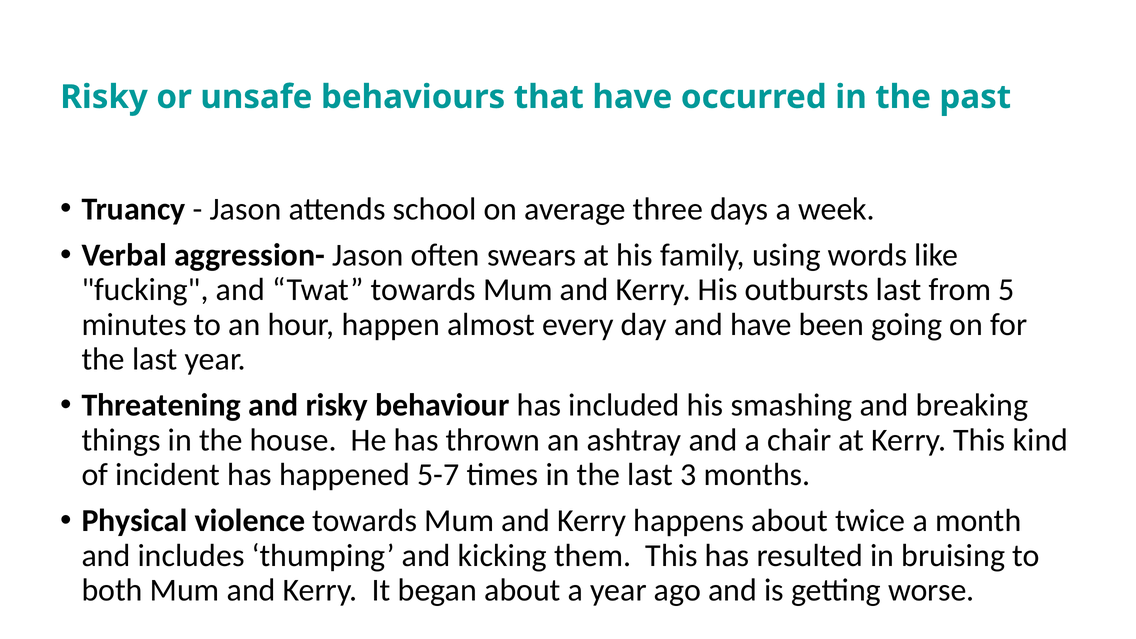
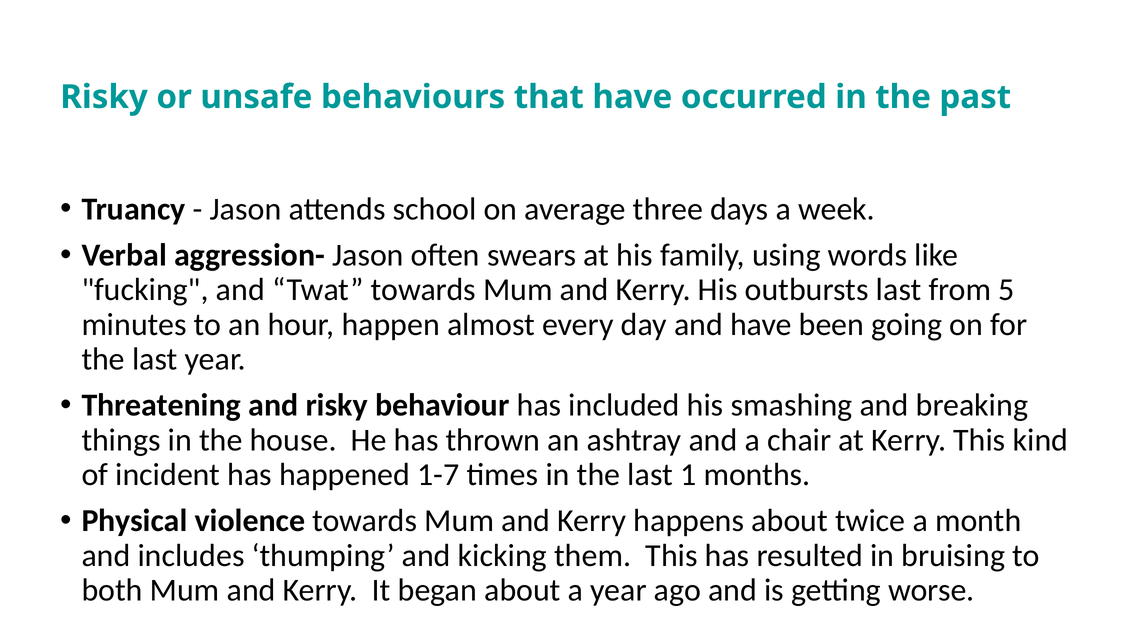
5-7: 5-7 -> 1-7 (438, 475)
3: 3 -> 1 (688, 475)
